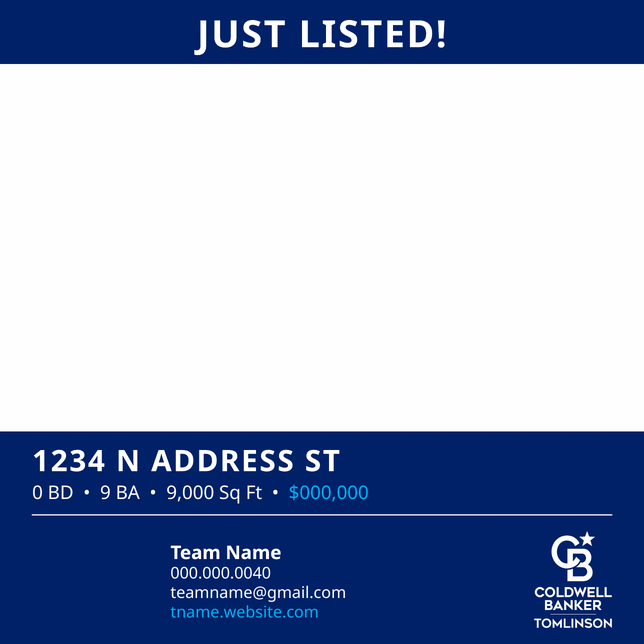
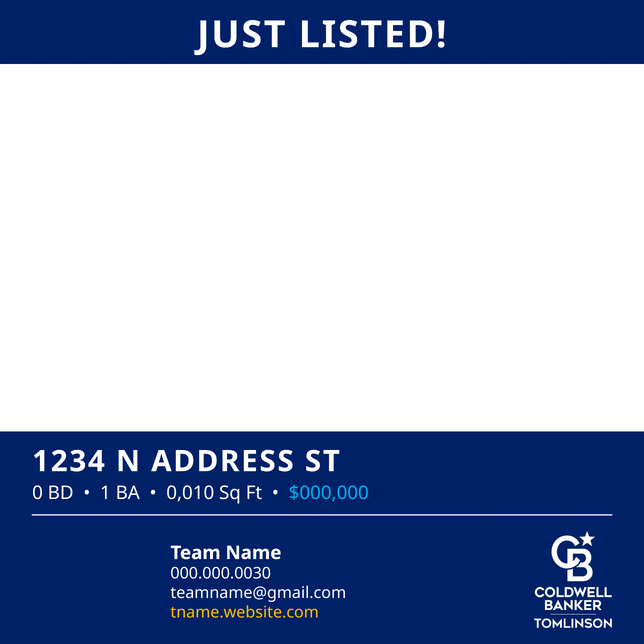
9: 9 -> 1 (105, 493)
9,000: 9,000 -> 0,010 (190, 493)
000.000.0040: 000.000.0040 -> 000.000.0030 (221, 574)
tname.website.com colour: light blue -> yellow (245, 612)
